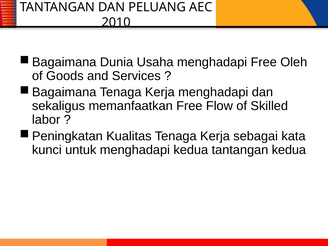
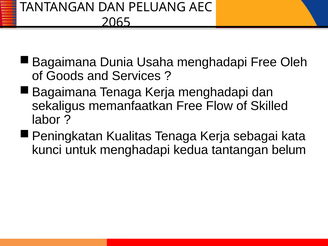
2010: 2010 -> 2065 (116, 22)
tantangan kedua: kedua -> belum (289, 150)
